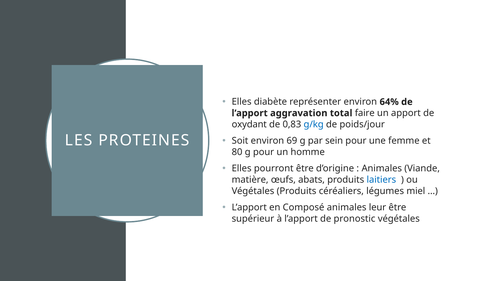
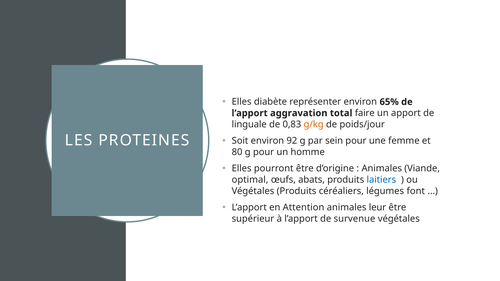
64%: 64% -> 65% (389, 102)
oxydant: oxydant -> linguale (249, 124)
g/kg colour: blue -> orange (314, 124)
69: 69 -> 92 (292, 141)
matière: matière -> optimal (250, 180)
miel: miel -> font (416, 191)
Composé: Composé -> Attention (304, 208)
pronostic: pronostic -> survenue (354, 219)
